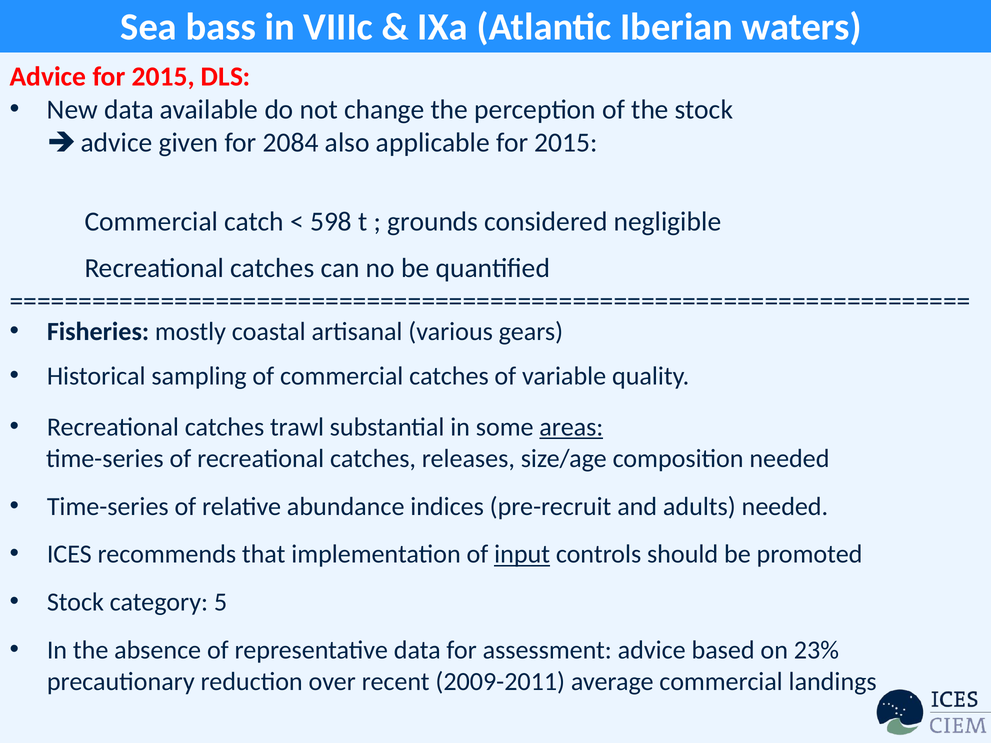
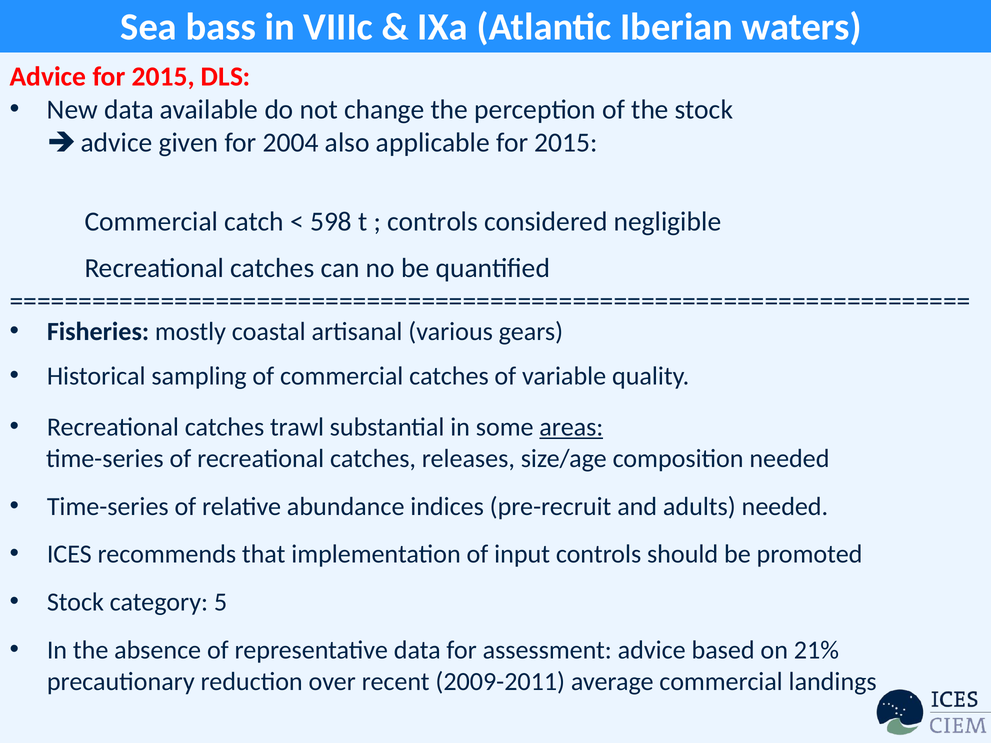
2084: 2084 -> 2004 (291, 143)
grounds: grounds -> controls (433, 222)
input underline: present -> none (522, 554)
23%: 23% -> 21% (816, 650)
